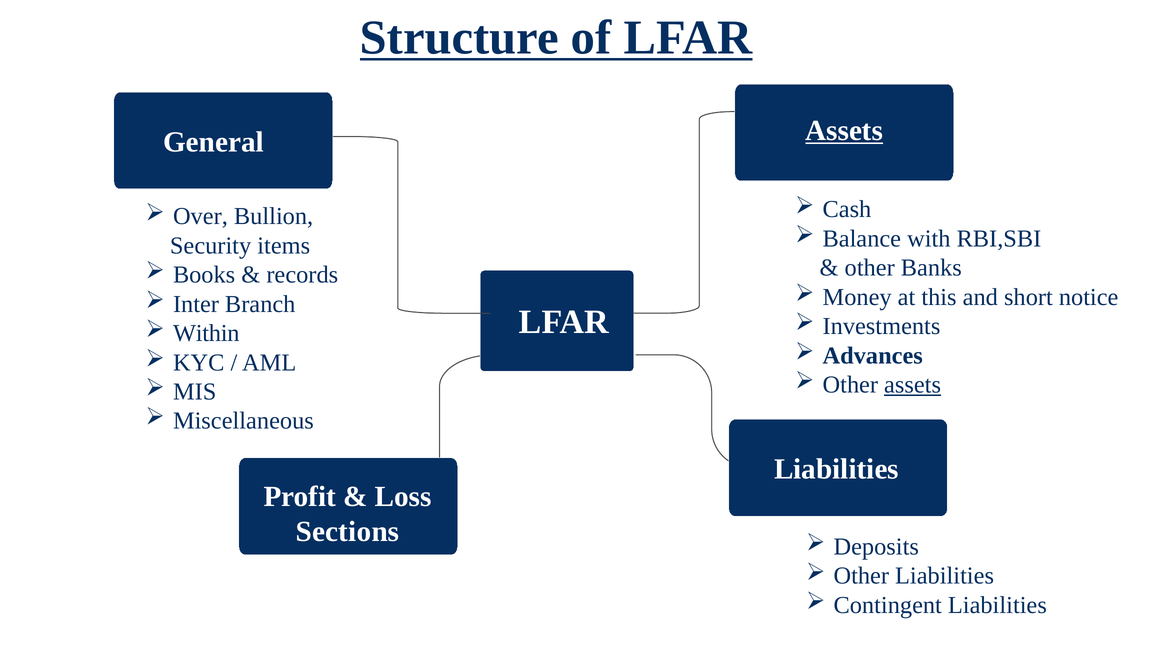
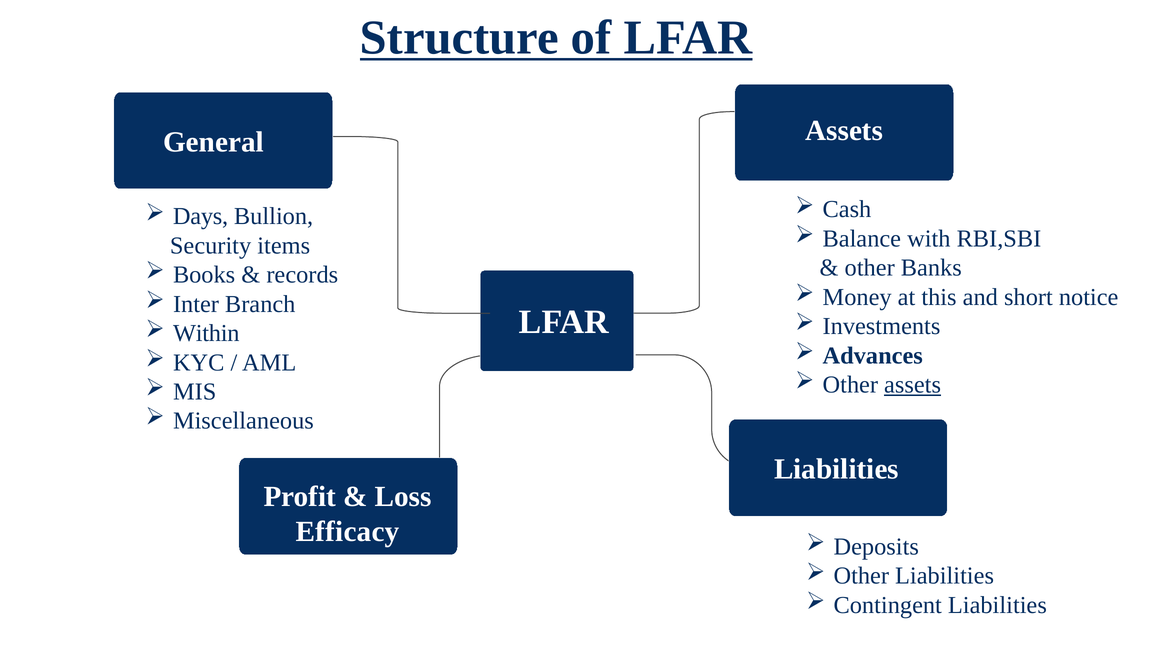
Assets underline: present -> none (844, 131)
Over: Over -> Days (201, 217)
Sections: Sections -> Efficacy (348, 532)
